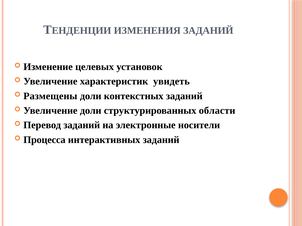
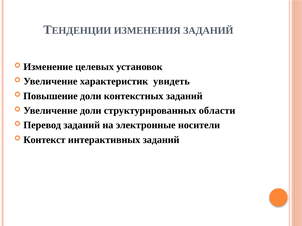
Размещены: Размещены -> Повышение (50, 96)
Процесса: Процесса -> Контекст (44, 140)
